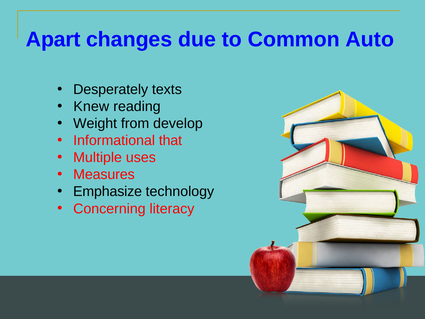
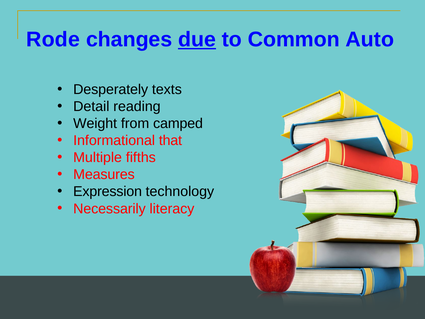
Apart: Apart -> Rode (53, 40)
due underline: none -> present (197, 40)
Knew: Knew -> Detail (91, 106)
develop: develop -> camped (178, 123)
uses: uses -> fifths (141, 157)
Emphasize: Emphasize -> Expression (108, 191)
Concerning: Concerning -> Necessarily (109, 208)
